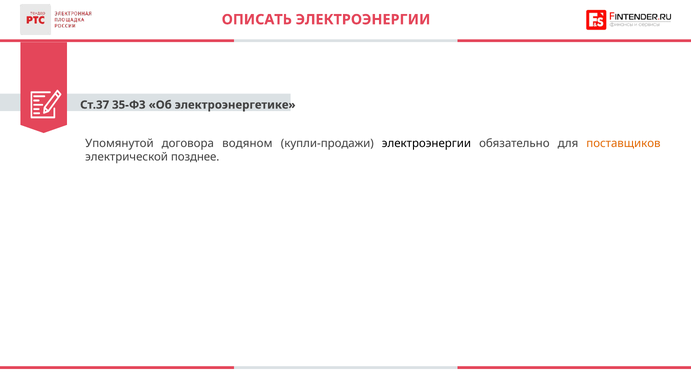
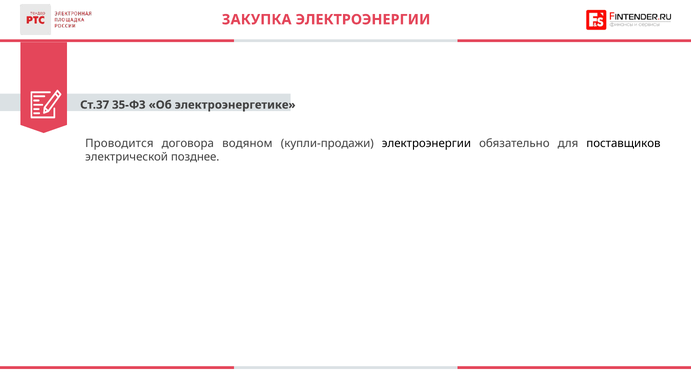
ОПИСАТЬ: ОПИСАТЬ -> ЗАКУПКА (257, 20)
Упомянутой: Упомянутой -> Проводится (119, 143)
поставщиков colour: orange -> black (623, 143)
